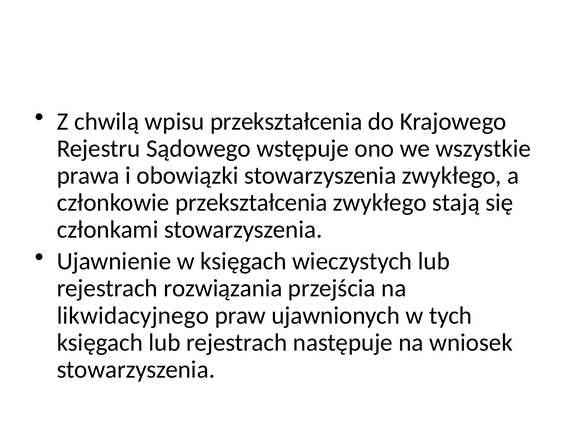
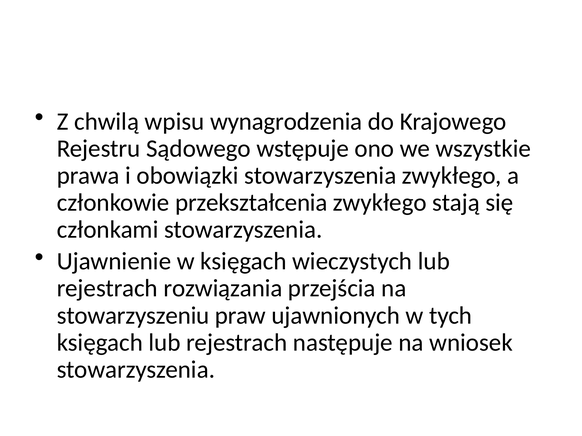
wpisu przekształcenia: przekształcenia -> wynagrodzenia (286, 122)
likwidacyjnego: likwidacyjnego -> stowarzyszeniu (133, 316)
